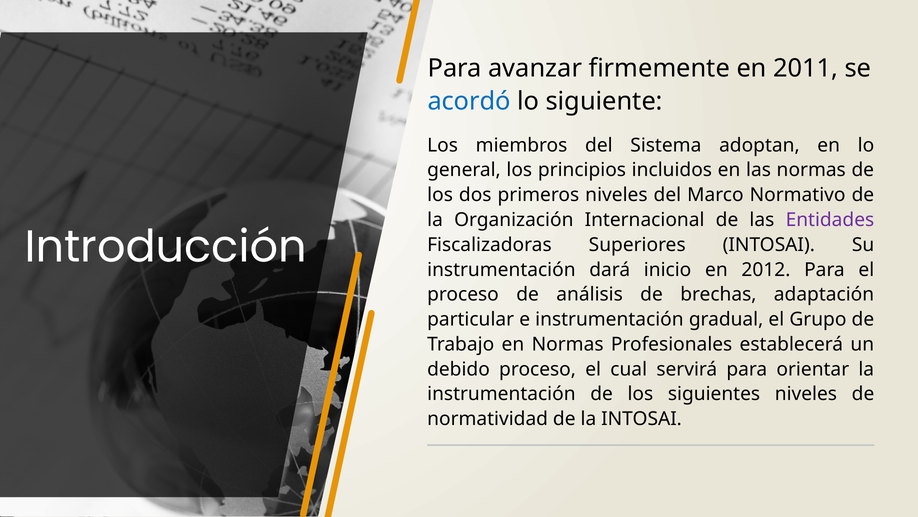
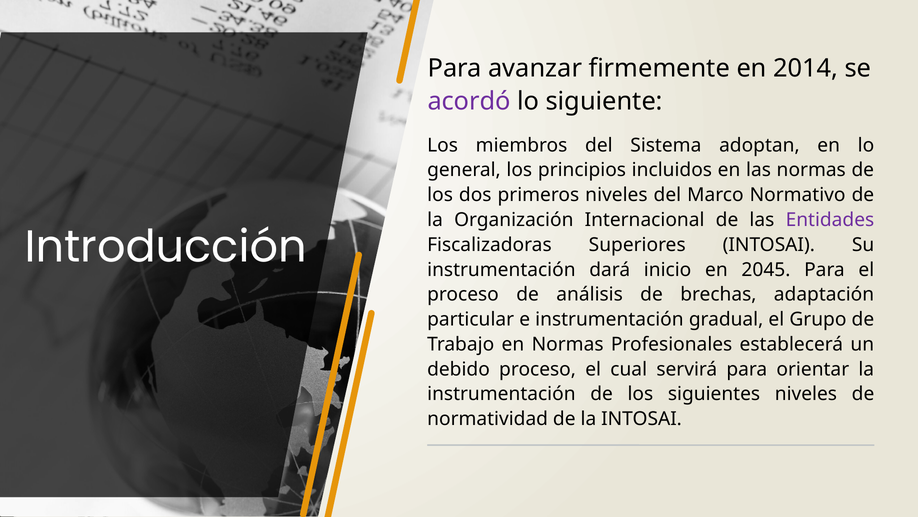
2011: 2011 -> 2014 (806, 68)
acordó colour: blue -> purple (469, 101)
2012: 2012 -> 2045 (766, 269)
